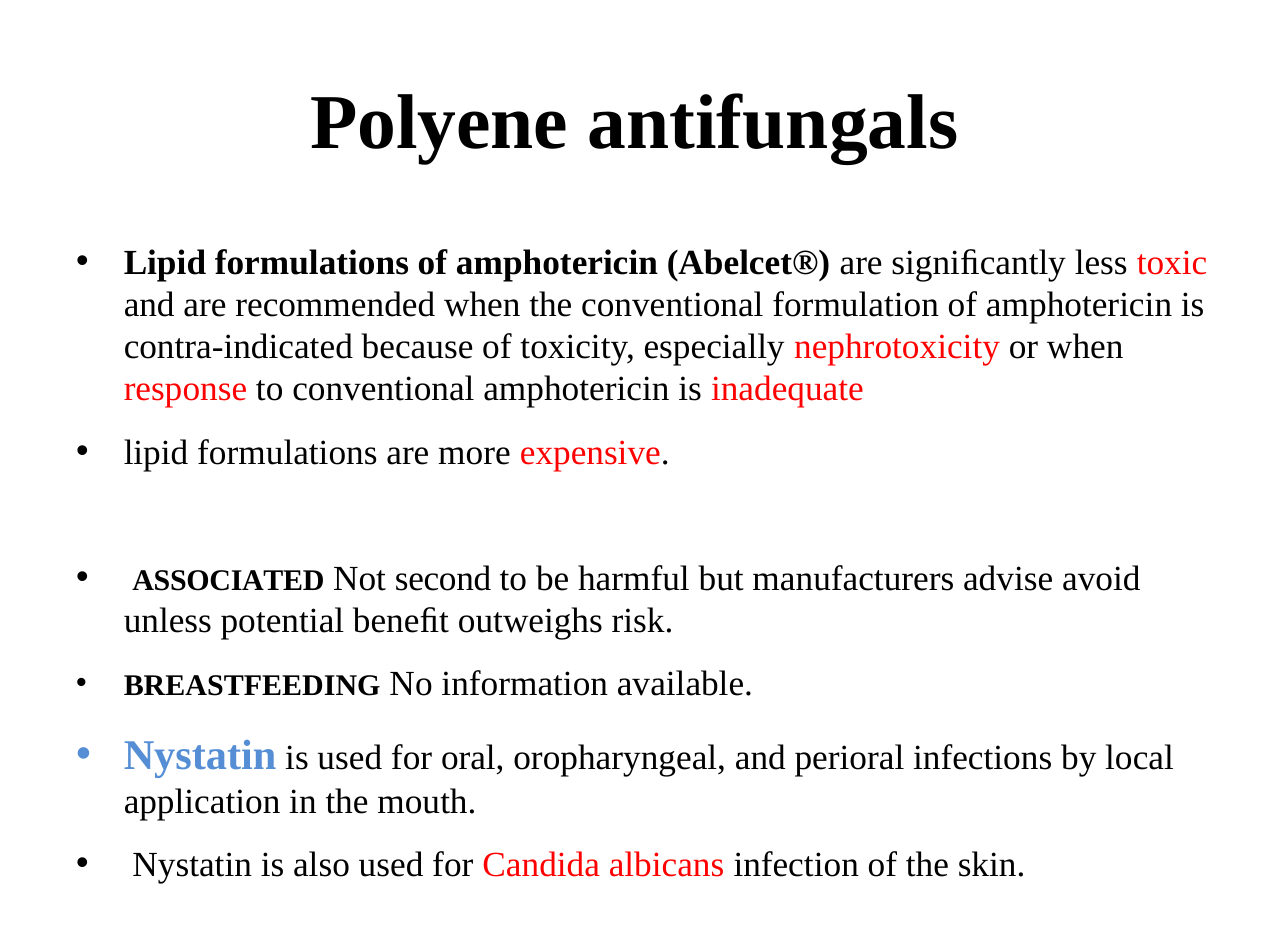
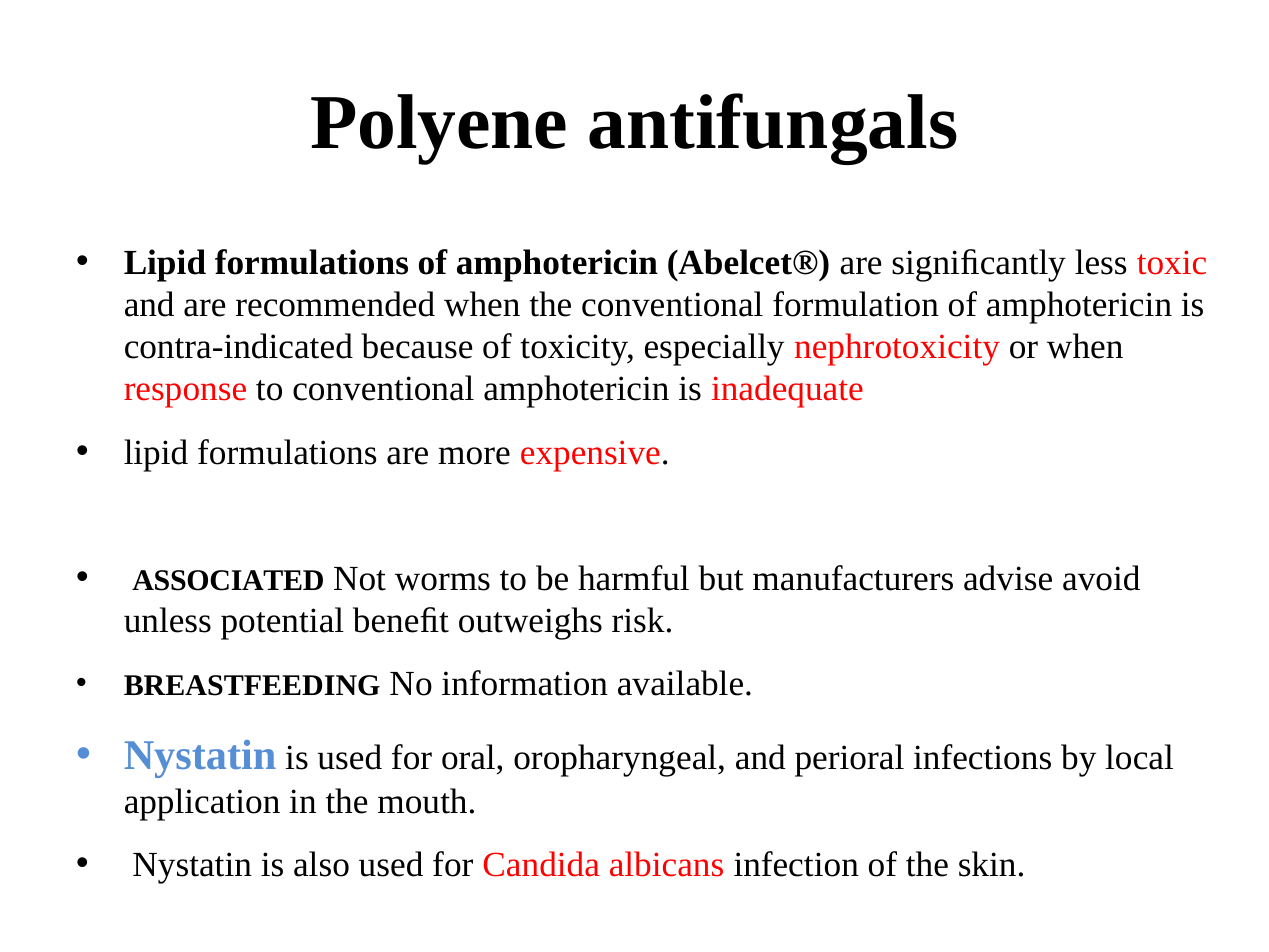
second: second -> worms (443, 579)
